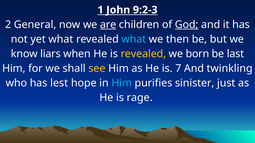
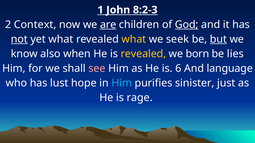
9:2-3: 9:2-3 -> 8:2-3 (145, 10)
General: General -> Context (35, 25)
not underline: none -> present (19, 39)
what colour: light blue -> yellow (134, 39)
then: then -> seek (178, 39)
but underline: none -> present (218, 39)
liars: liars -> also (50, 54)
last: last -> lies (235, 54)
see colour: yellow -> pink (97, 69)
7: 7 -> 6 (178, 69)
twinkling: twinkling -> language (230, 69)
lest: lest -> lust (59, 83)
